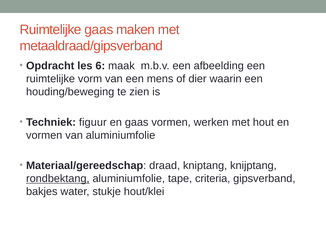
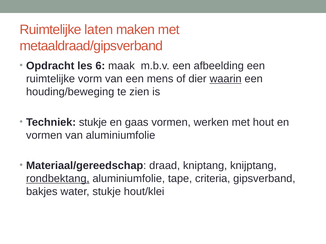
Ruimtelijke gaas: gaas -> laten (99, 30)
waarin underline: none -> present (226, 79)
Techniek figuur: figuur -> stukje (93, 122)
